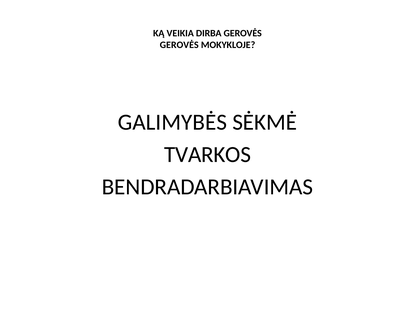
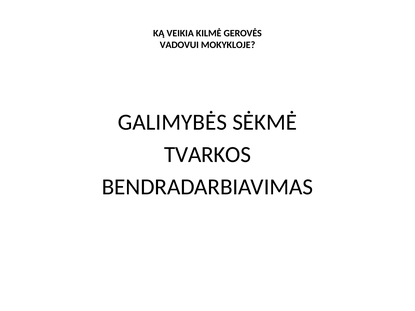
DIRBA: DIRBA -> KILMĖ (209, 33)
GEROVĖS: GEROVĖS -> VADOVUI (179, 45)
